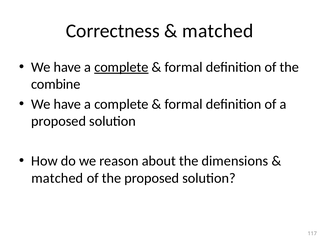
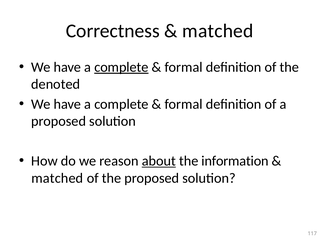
combine: combine -> denoted (56, 84)
about underline: none -> present (159, 161)
dimensions: dimensions -> information (235, 161)
